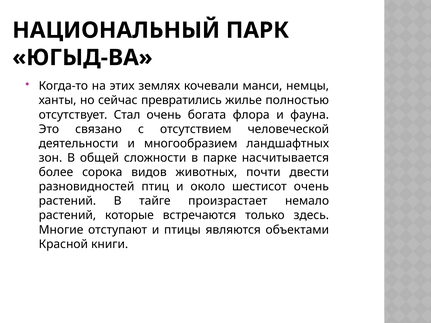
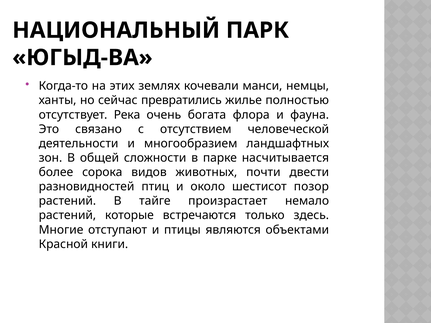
Стал: Стал -> Река (127, 115)
шестисот очень: очень -> позор (311, 187)
